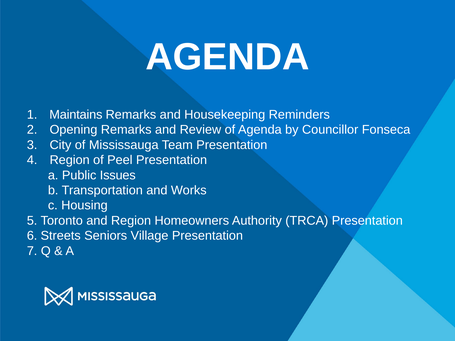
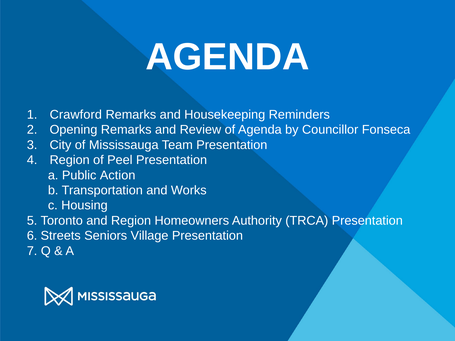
Maintains: Maintains -> Crawford (76, 115)
Issues: Issues -> Action (118, 175)
